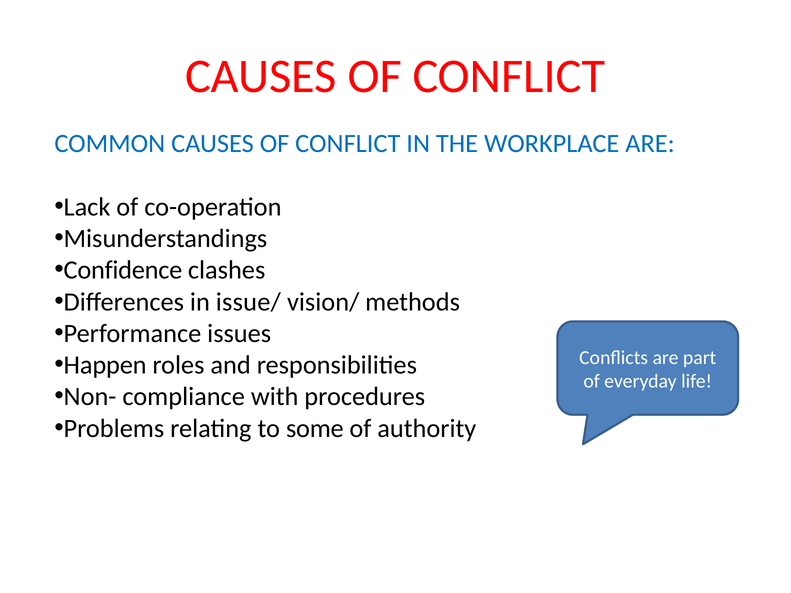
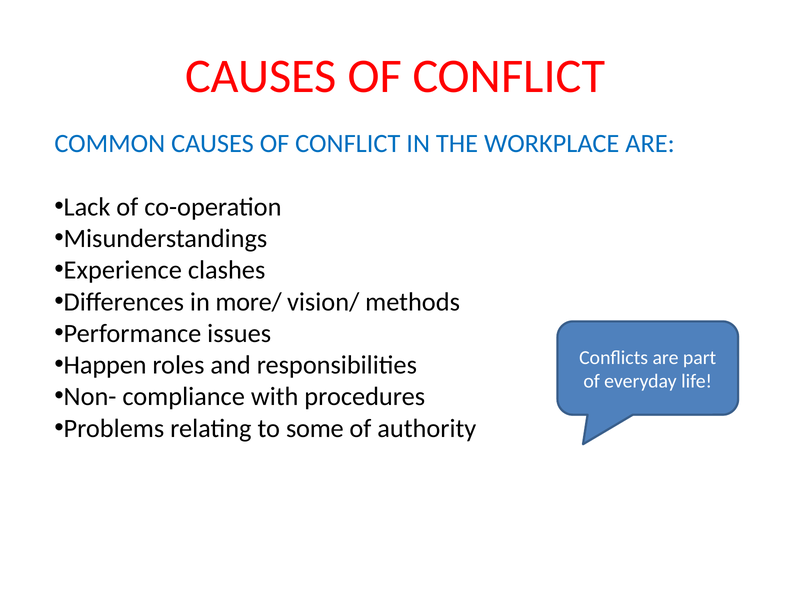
Confidence: Confidence -> Experience (123, 270)
issue/: issue/ -> more/ (249, 302)
